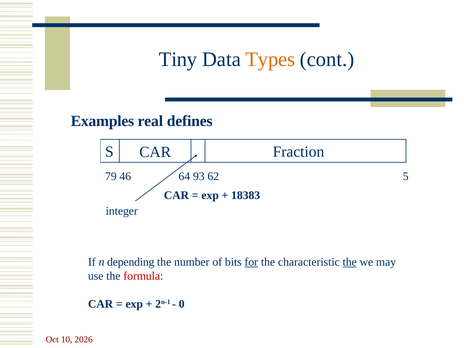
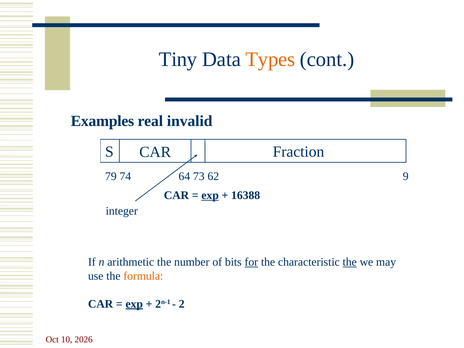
defines: defines -> invalid (190, 121)
46: 46 -> 74 (125, 176)
93: 93 -> 73 (199, 176)
5: 5 -> 9 (406, 176)
exp underline: none -> present (210, 195)
18383: 18383 -> 16388 (246, 195)
depending: depending -> arithmetic (131, 262)
formula colour: red -> orange (143, 276)
exp underline: none -> present (134, 304)
0: 0 -> 2 (182, 304)
